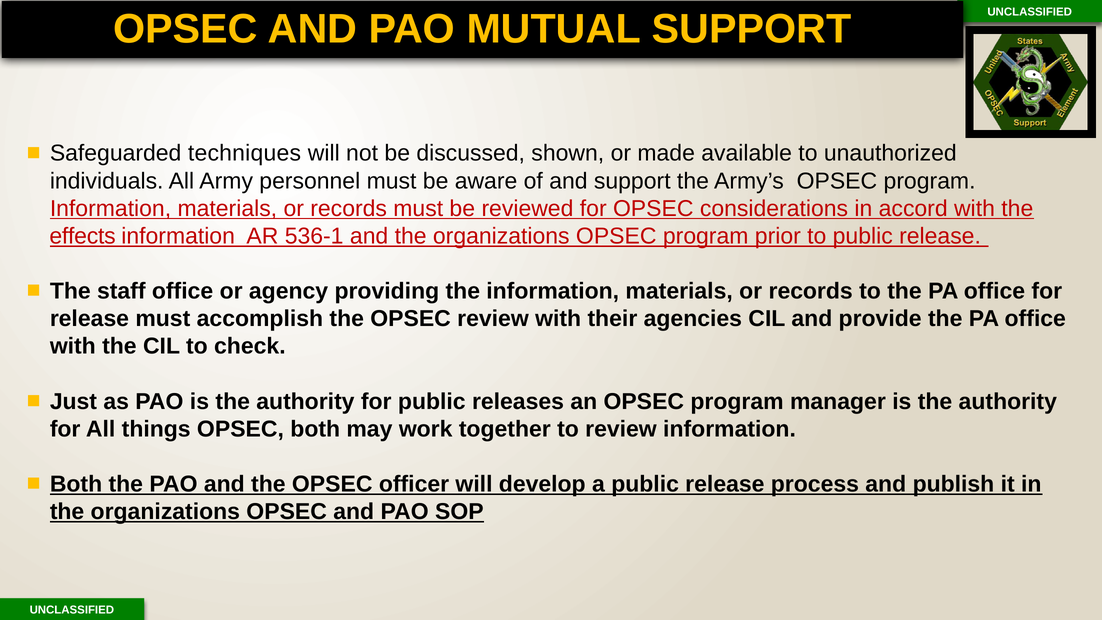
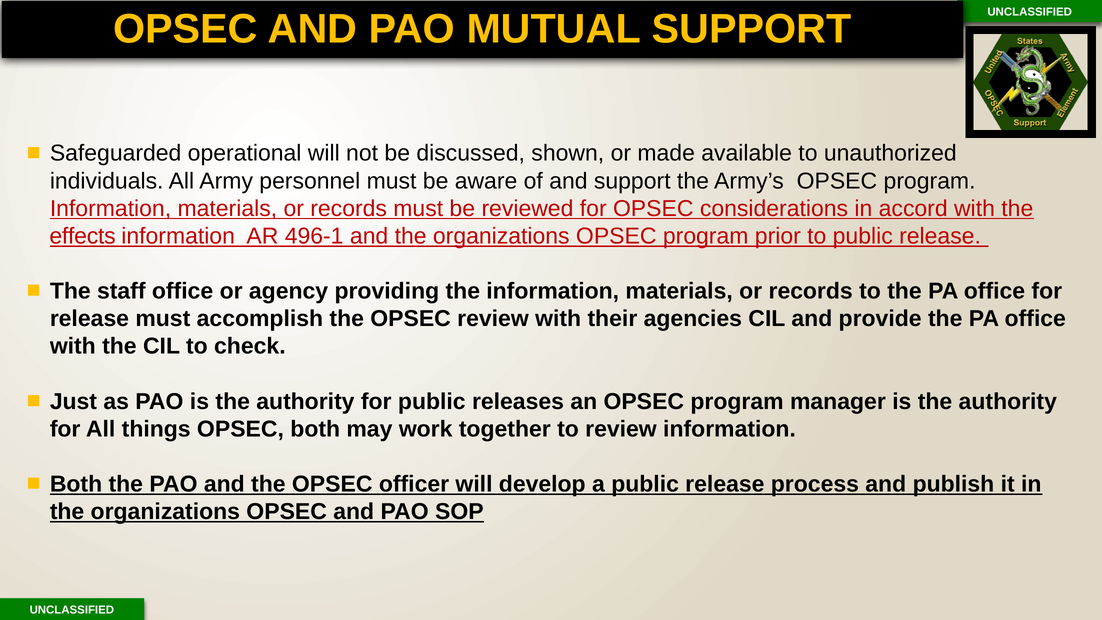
techniques: techniques -> operational (245, 153)
536-1: 536-1 -> 496-1 (314, 236)
